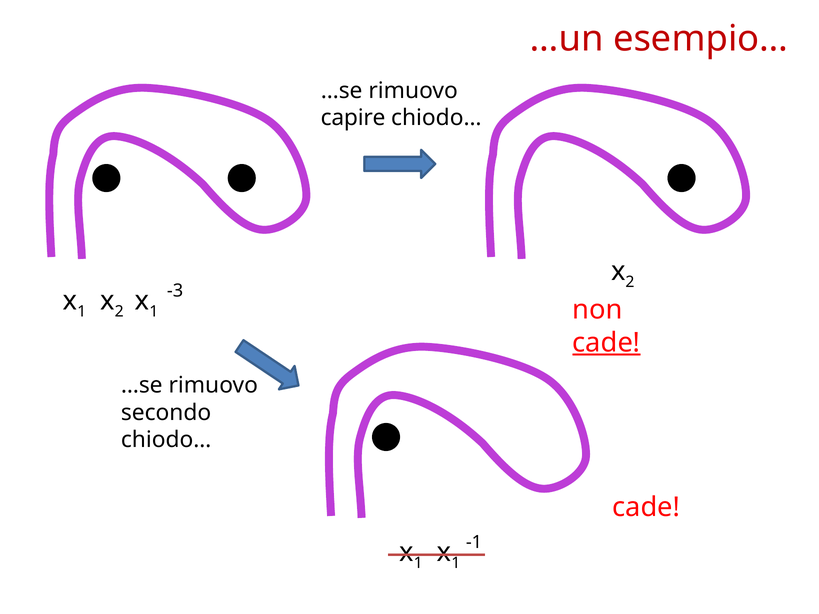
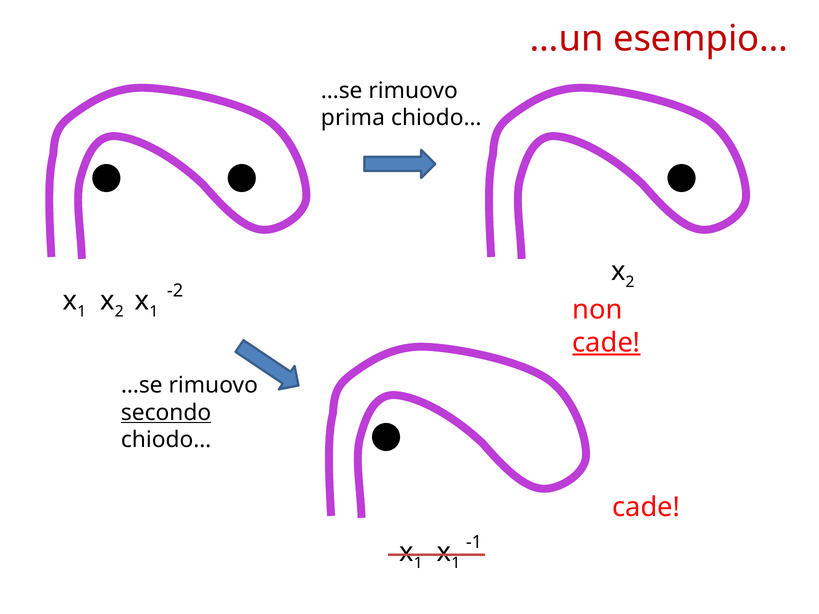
capire: capire -> prima (353, 118)
-3: -3 -> -2 (175, 291)
secondo underline: none -> present (166, 413)
